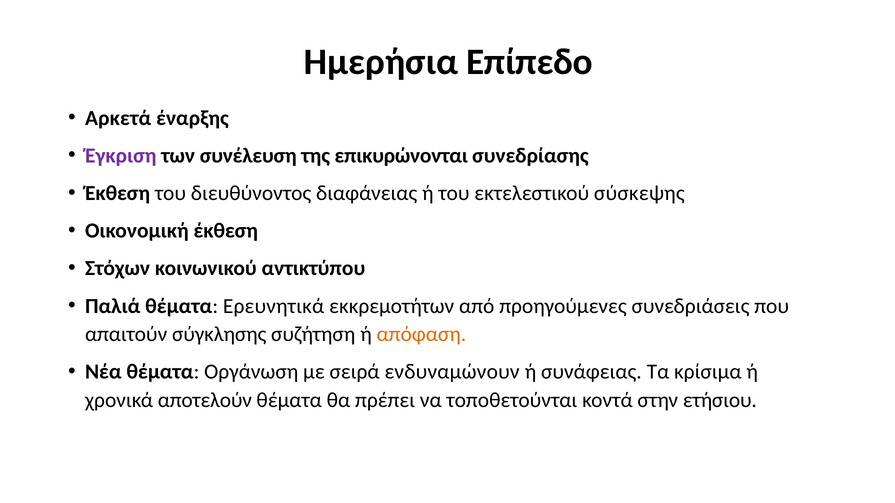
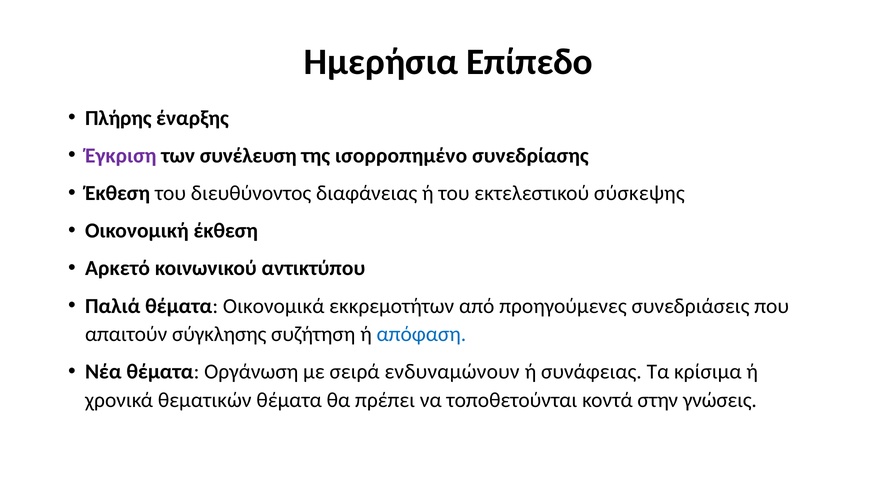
Αρκετά: Αρκετά -> Πλήρης (118, 118)
επικυρώνονται: επικυρώνονται -> ισορροπημένο (401, 156)
Στόχων: Στόχων -> Αρκετό (117, 269)
Ερευνητικά: Ερευνητικά -> Οικονομικά (274, 306)
απόφαση colour: orange -> blue (421, 335)
αποτελούν: αποτελούν -> θεματικών (205, 400)
ετήσιου: ετήσιου -> γνώσεις (720, 400)
